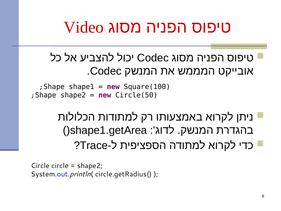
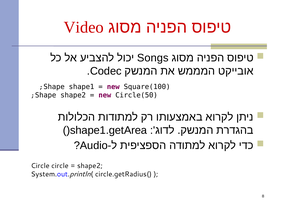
Codec: Codec -> Songs (153, 58)
Trace: Trace -> Audio (94, 145)
